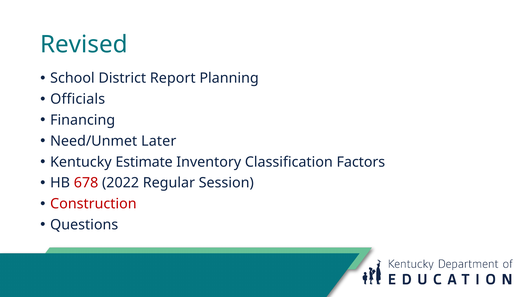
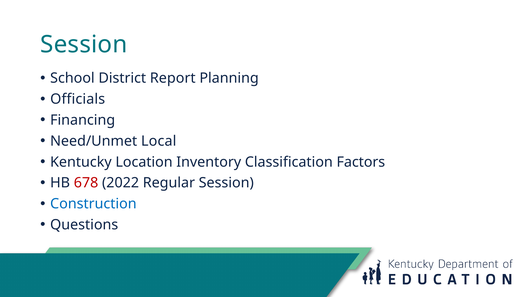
Revised: Revised -> Session (84, 44)
Later: Later -> Local (159, 141)
Estimate: Estimate -> Location (144, 162)
Construction colour: red -> blue (93, 204)
